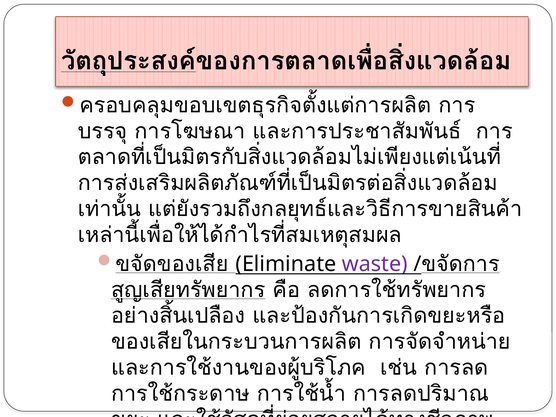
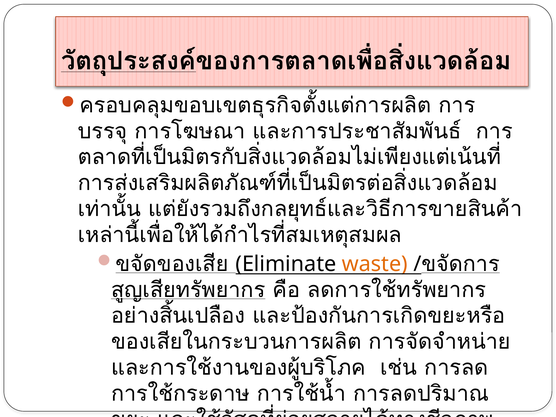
waste colour: purple -> orange (375, 264)
